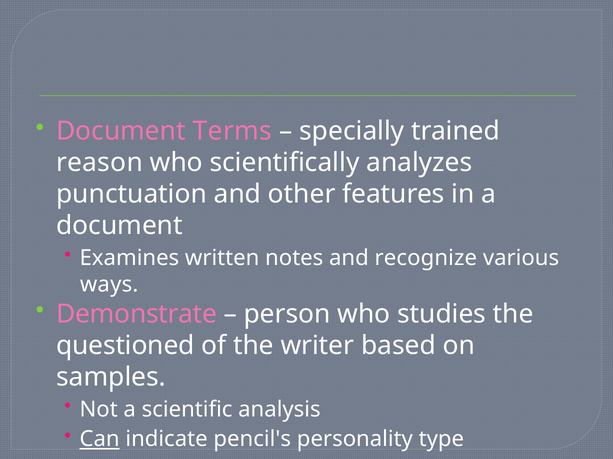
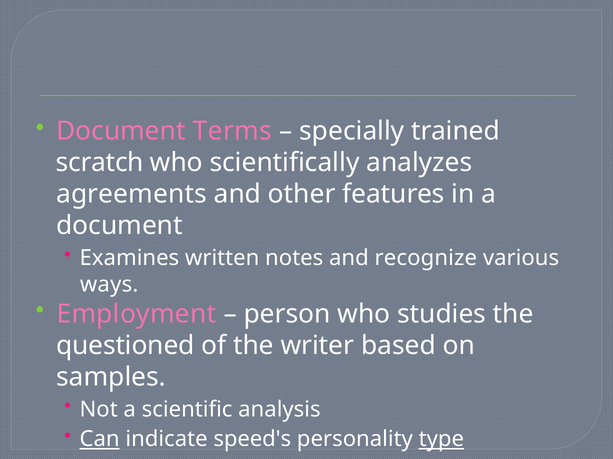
reason: reason -> scratch (100, 163)
punctuation: punctuation -> agreements (132, 194)
Demonstrate: Demonstrate -> Employment (136, 314)
pencil's: pencil's -> speed's (252, 440)
type underline: none -> present (441, 440)
